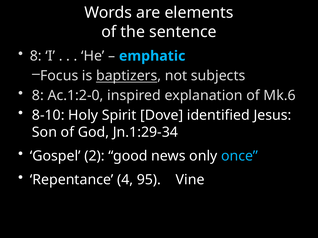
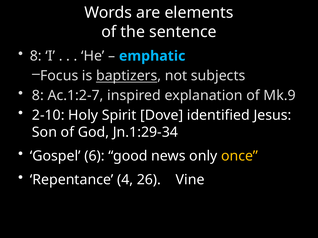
Ac.1:2-0: Ac.1:2-0 -> Ac.1:2-7 (76, 96)
Mk.6: Mk.6 -> Mk.9 (280, 96)
8-10: 8-10 -> 2-10 (48, 115)
2: 2 -> 6 (95, 156)
once colour: light blue -> yellow (240, 156)
95: 95 -> 26 (149, 180)
